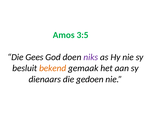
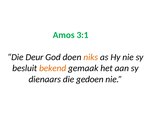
3:5: 3:5 -> 3:1 (83, 35)
Gees: Gees -> Deur (34, 57)
niks colour: purple -> orange (91, 57)
